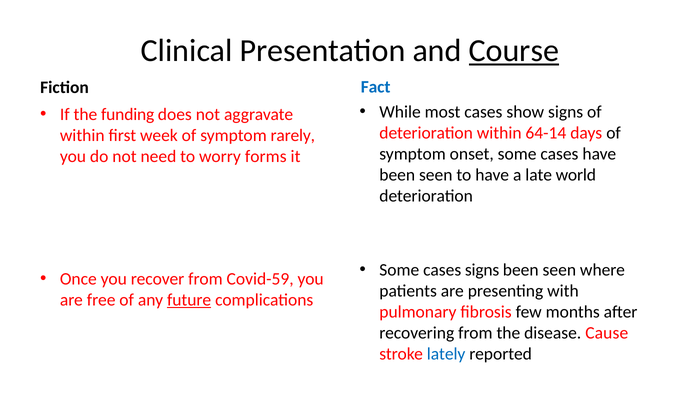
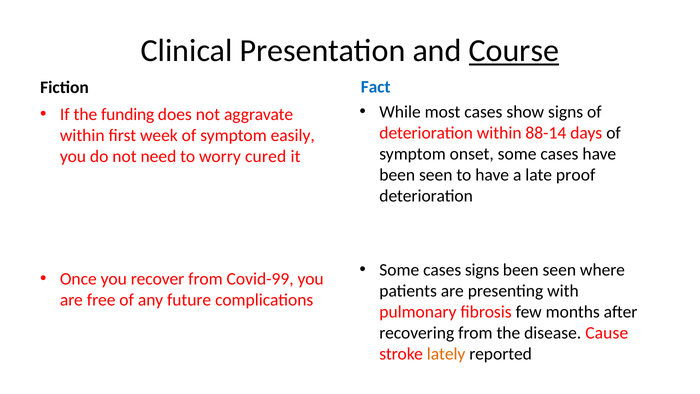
64-14: 64-14 -> 88-14 (546, 133)
rarely: rarely -> easily (293, 135)
forms: forms -> cured (266, 156)
world: world -> proof (576, 175)
Covid-59: Covid-59 -> Covid-99 (260, 279)
future underline: present -> none (189, 300)
lately colour: blue -> orange (446, 354)
